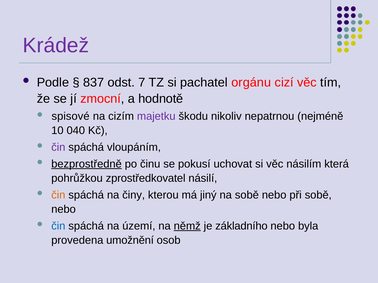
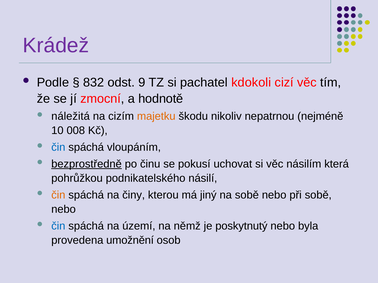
837: 837 -> 832 (94, 83)
7: 7 -> 9 (142, 83)
orgánu: orgánu -> kdokoli (251, 83)
spisové: spisové -> náležitá (71, 117)
majetku colour: purple -> orange (156, 117)
040: 040 -> 008 (76, 131)
čin colour: purple -> blue (58, 148)
zprostředkovatel: zprostředkovatel -> podnikatelského (146, 179)
němž underline: present -> none (187, 226)
základního: základního -> poskytnutý (241, 226)
